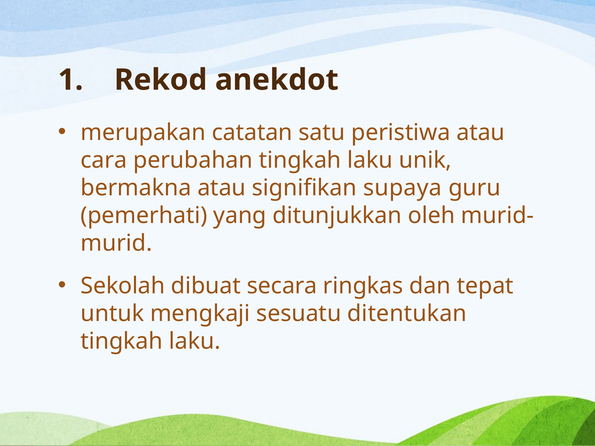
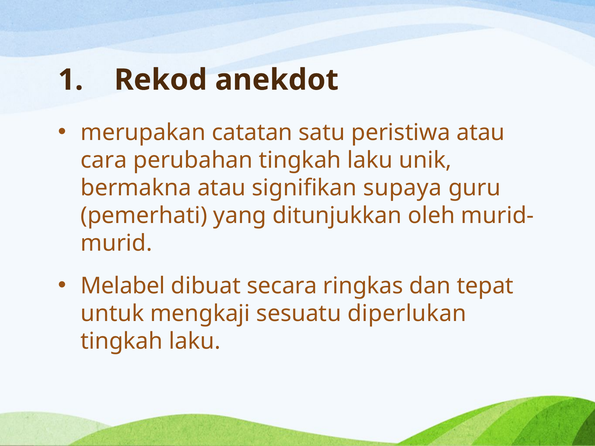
Sekolah: Sekolah -> Melabel (123, 286)
ditentukan: ditentukan -> diperlukan (407, 314)
